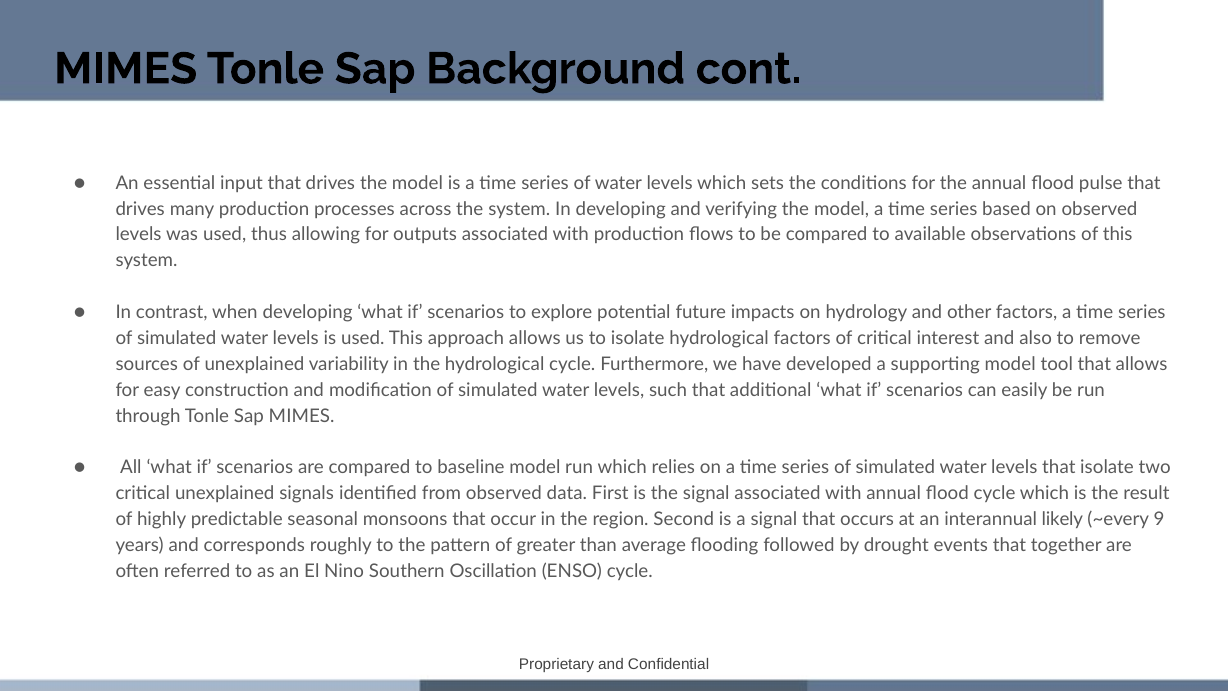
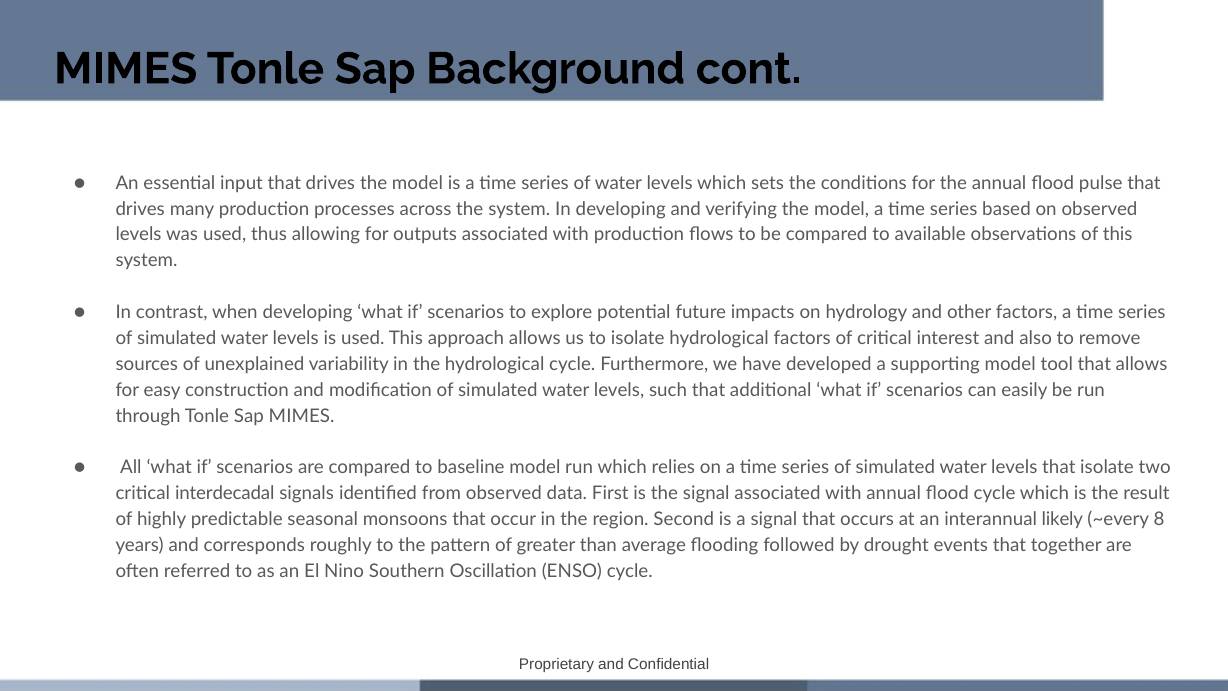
critical unexplained: unexplained -> interdecadal (225, 493)
9: 9 -> 8 (1159, 519)
